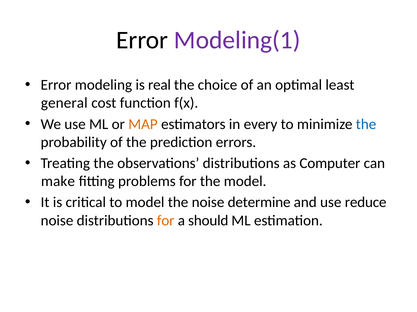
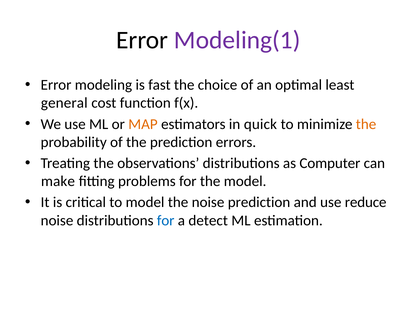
real: real -> fast (159, 85)
every: every -> quick (260, 124)
the colour: blue -> orange (366, 124)
noise determine: determine -> prediction (259, 203)
for colour: orange -> blue (166, 221)
should: should -> detect (208, 221)
